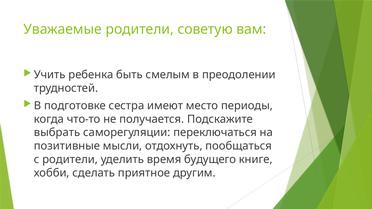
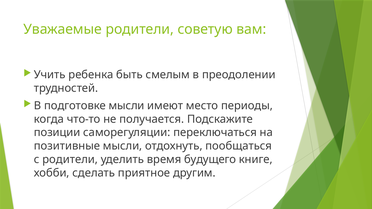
подготовке сестра: сестра -> мысли (127, 106)
выбрать: выбрать -> позиции (57, 133)
